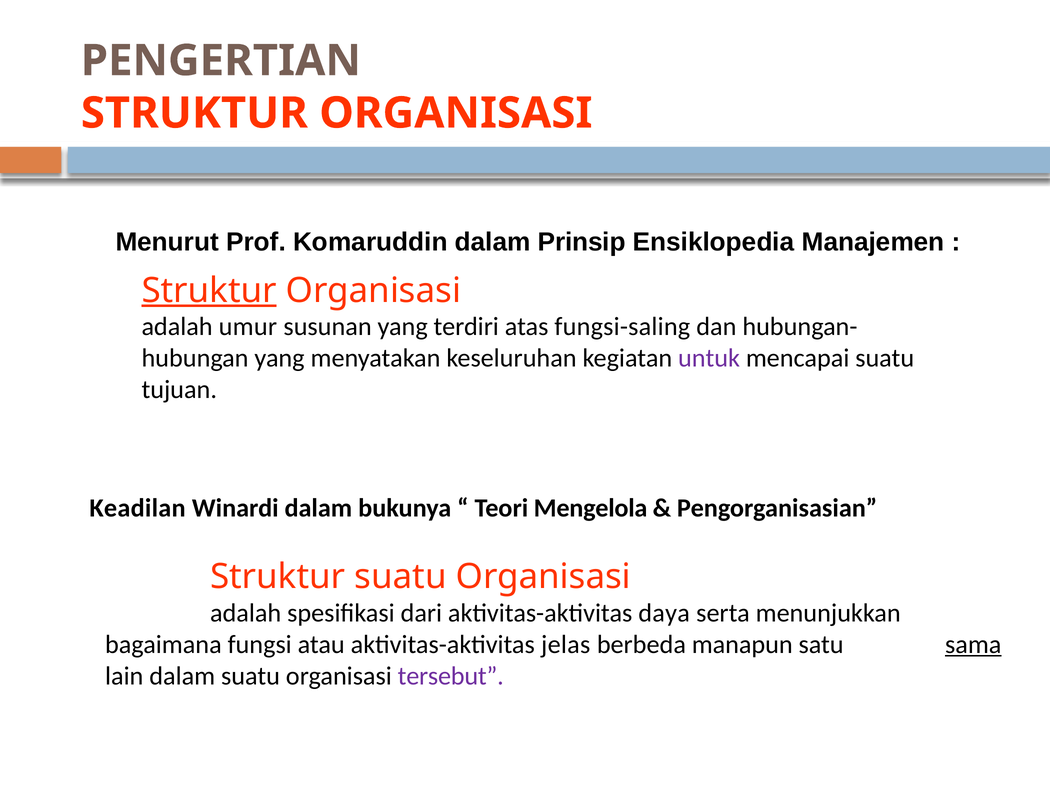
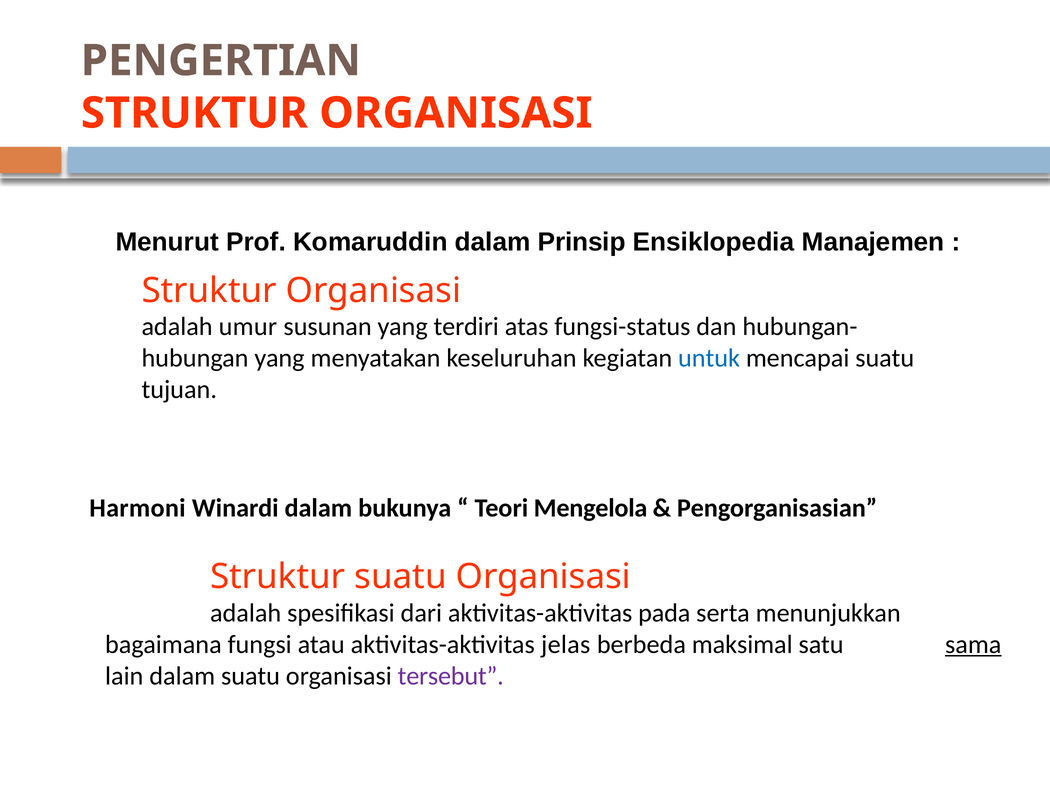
Struktur underline: present -> none (209, 291)
fungsi-saling: fungsi-saling -> fungsi-status (622, 327)
untuk colour: purple -> blue (709, 359)
Keadilan: Keadilan -> Harmoni (138, 508)
daya: daya -> pada (664, 613)
manapun: manapun -> maksimal (742, 645)
